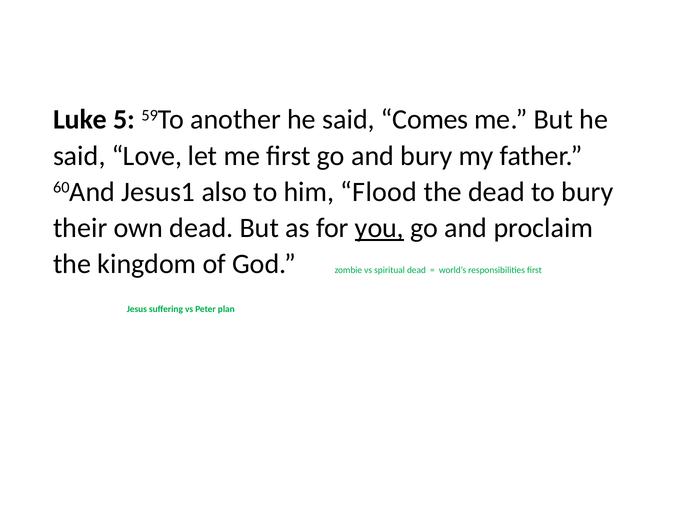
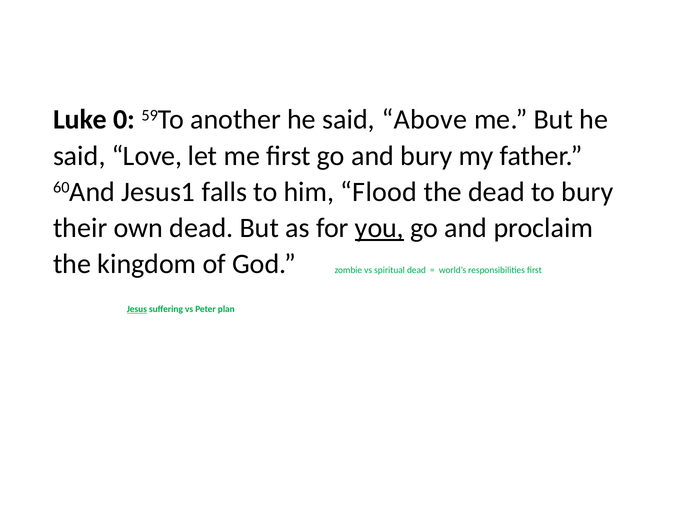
5: 5 -> 0 (124, 120)
Comes: Comes -> Above (424, 120)
also: also -> falls (224, 192)
Jesus underline: none -> present (137, 309)
